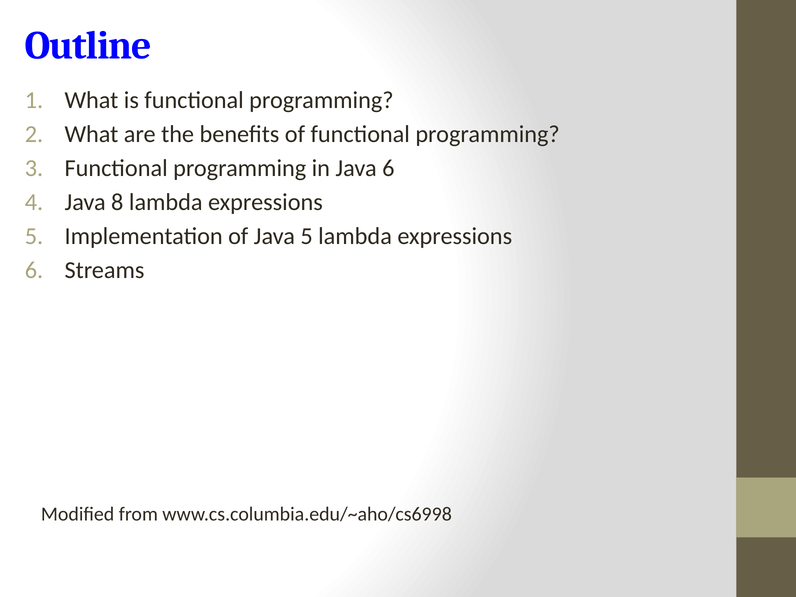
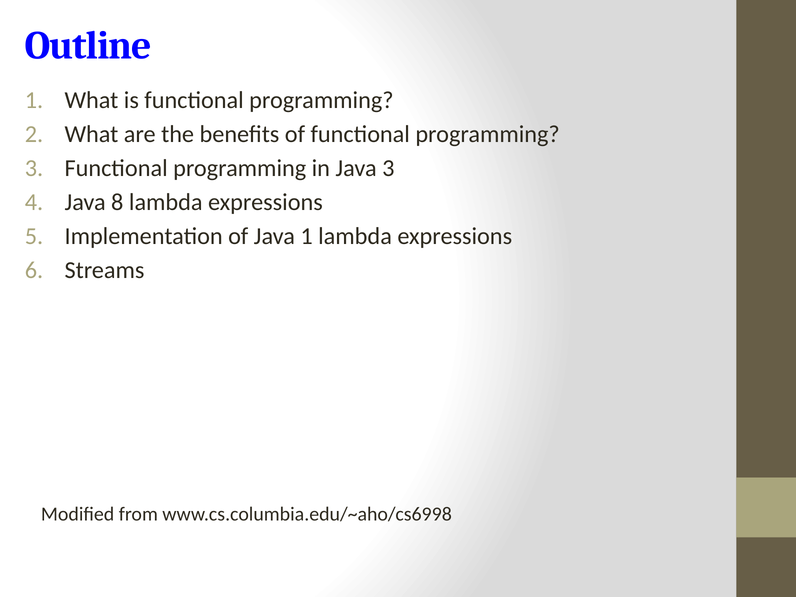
Java 6: 6 -> 3 (388, 168)
Java 5: 5 -> 1 (307, 236)
